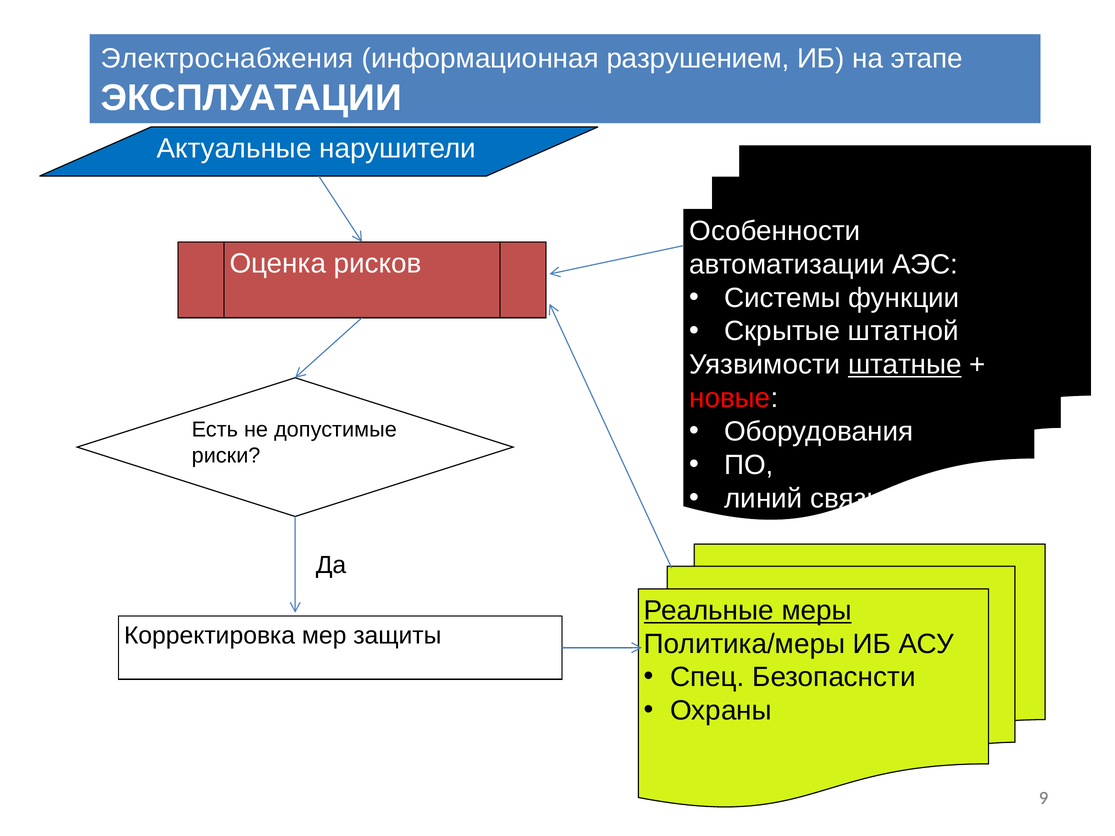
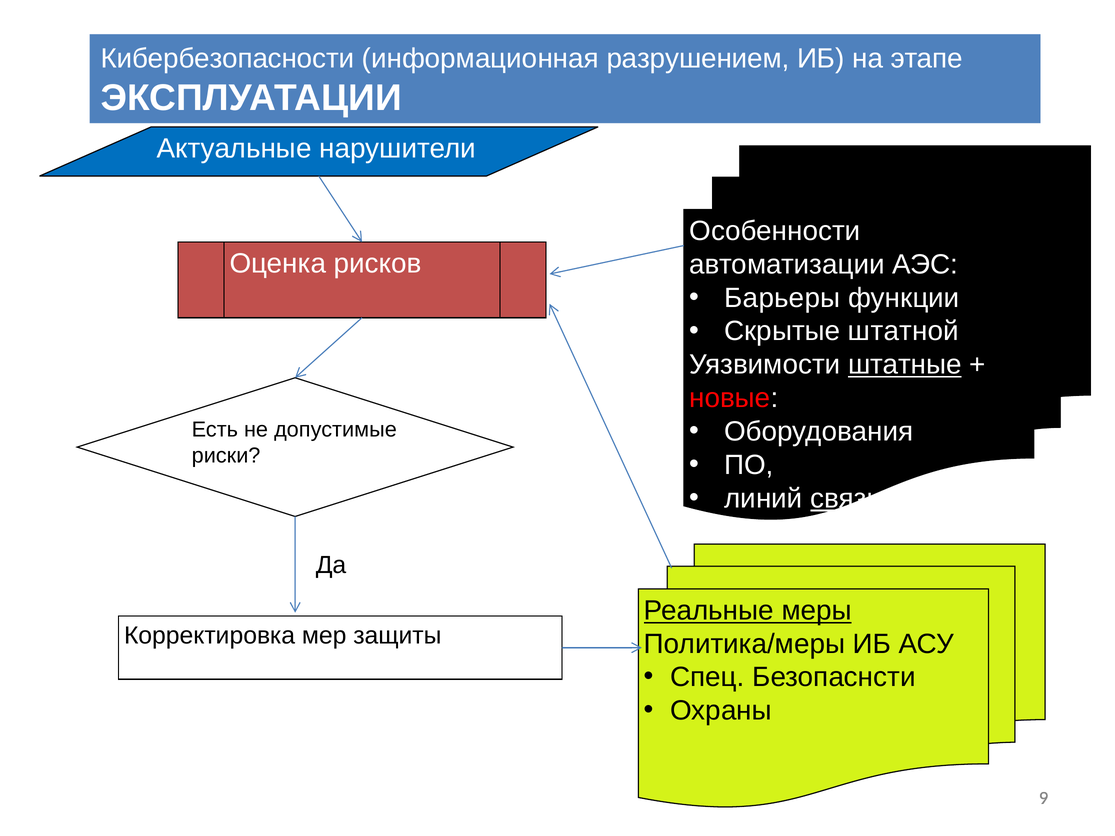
Электроснабжения: Электроснабжения -> Кибербезопасности (227, 58)
Системы: Системы -> Барьеры (782, 298)
связи underline: none -> present (846, 499)
